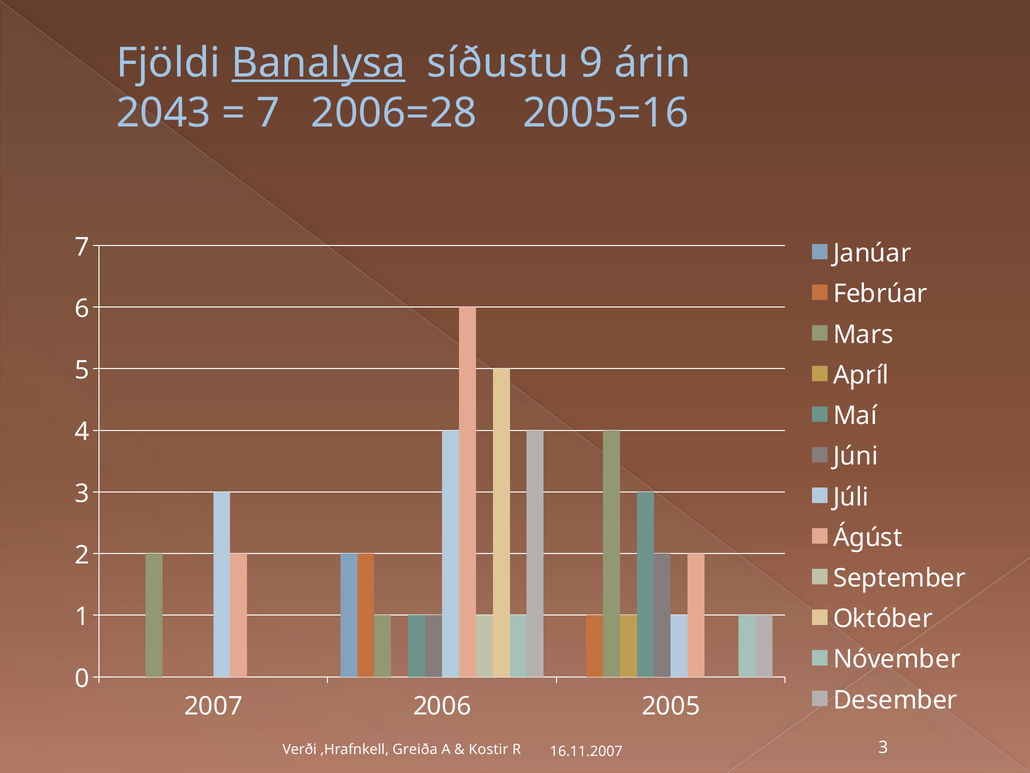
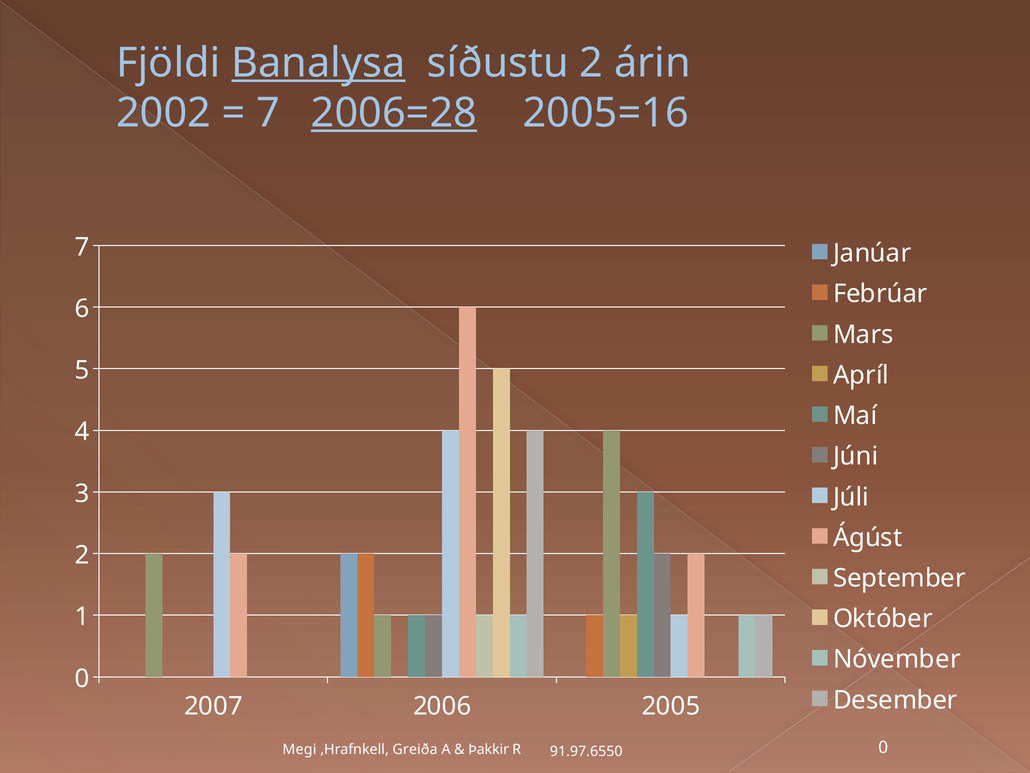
síðustu 9: 9 -> 2 (591, 63)
2043: 2043 -> 2002 (164, 113)
2006=28 underline: none -> present (394, 113)
Verði: Verði -> Megi (299, 749)
Kostir: Kostir -> Þakkir (489, 749)
R 3: 3 -> 0 (883, 747)
16.11.2007: 16.11.2007 -> 91.97.6550 (586, 751)
